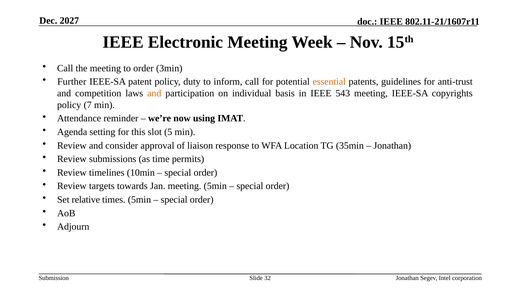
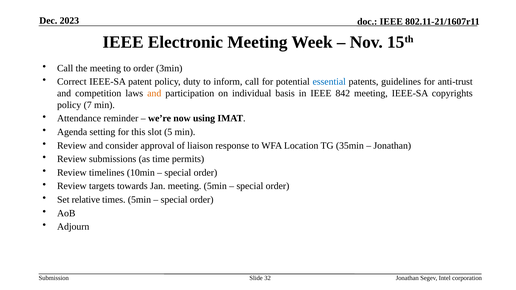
2027: 2027 -> 2023 (69, 21)
Further: Further -> Correct (72, 82)
essential colour: orange -> blue (329, 82)
543: 543 -> 842 (343, 93)
